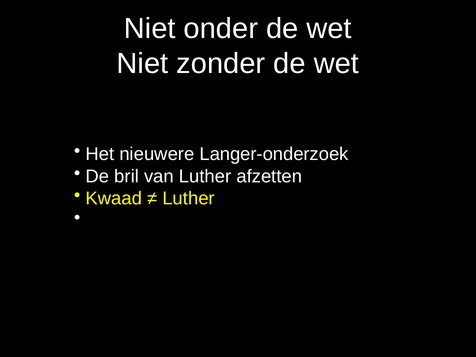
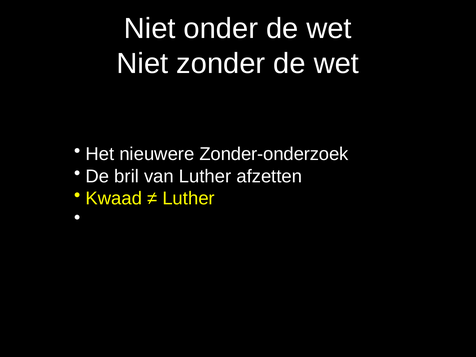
Langer-onderzoek: Langer-onderzoek -> Zonder-onderzoek (274, 154)
